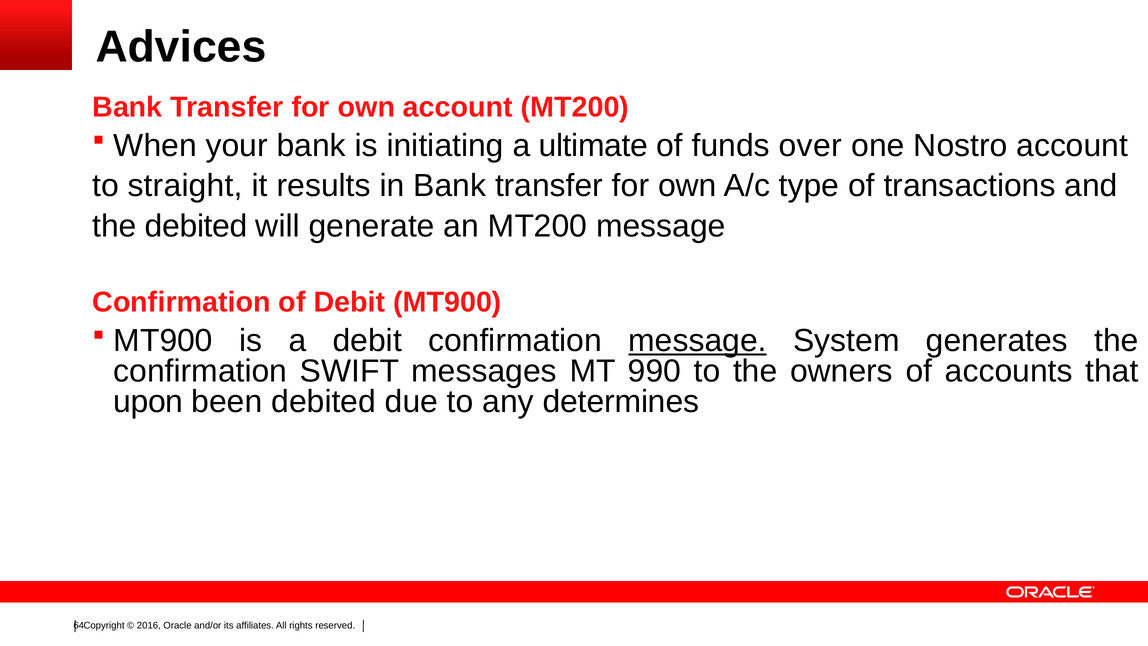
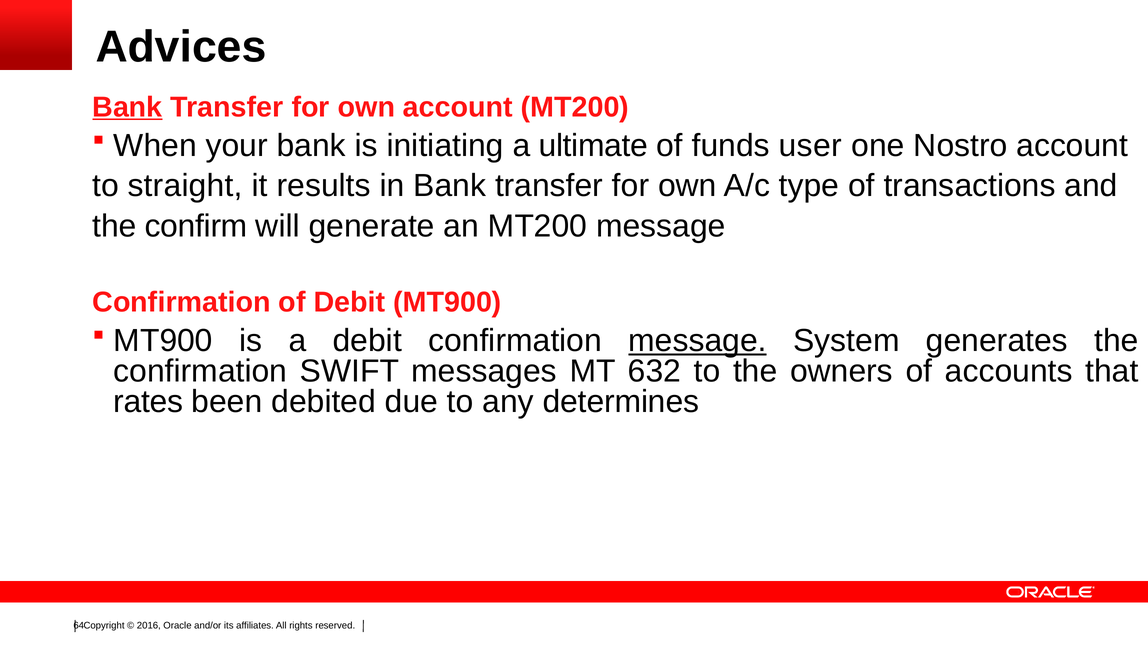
Bank underline: none -> present (127, 107)
over: over -> user (810, 146)
the debited: debited -> confirm (196, 226)
990: 990 -> 632 (654, 371)
upon: upon -> rates (148, 402)
